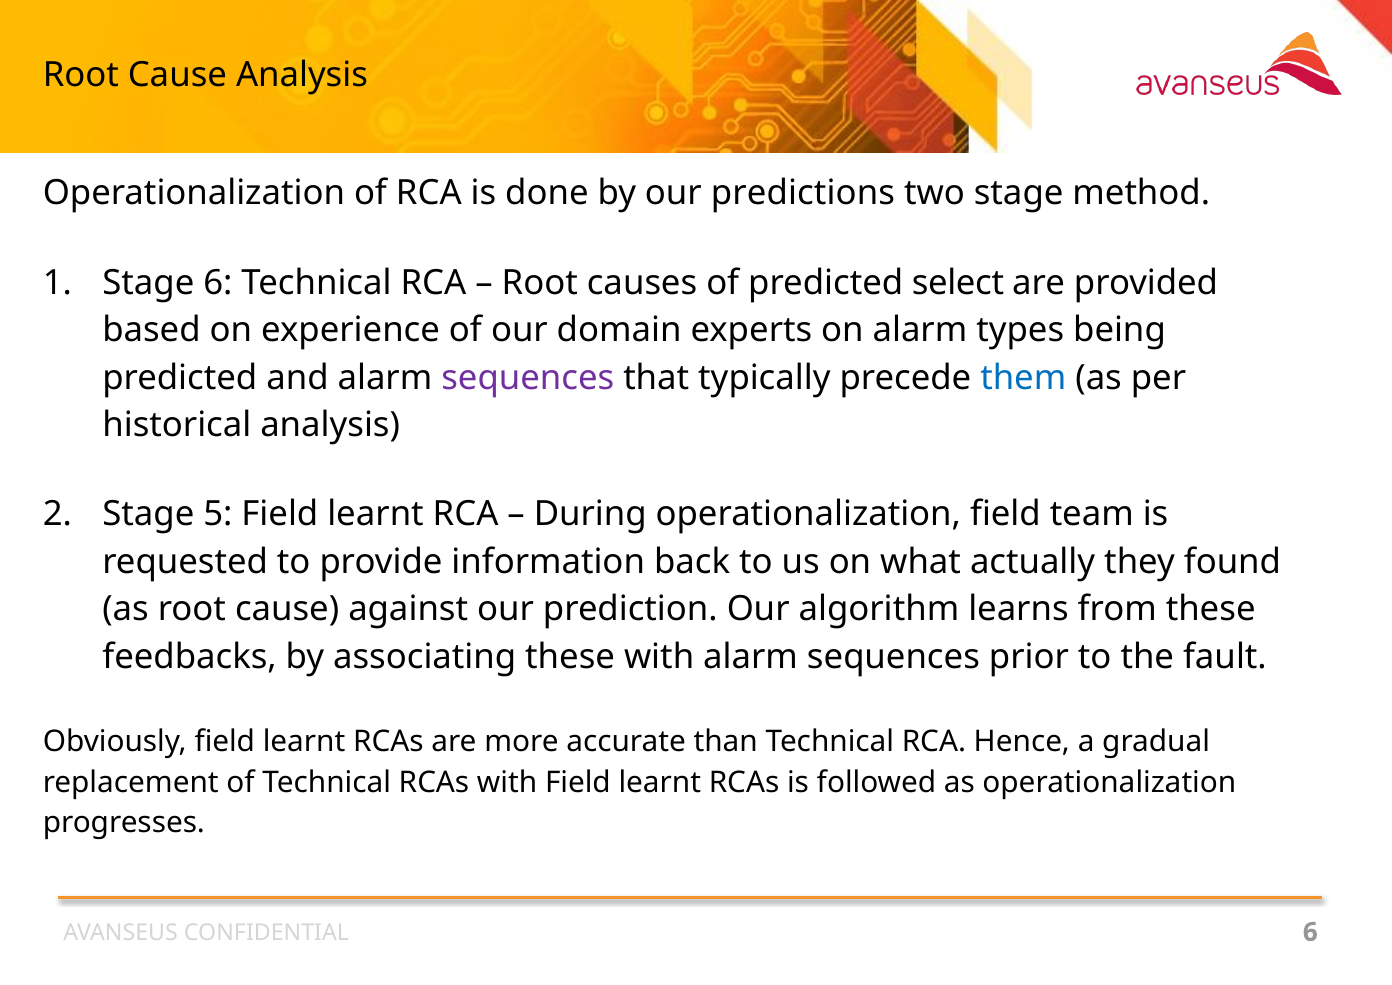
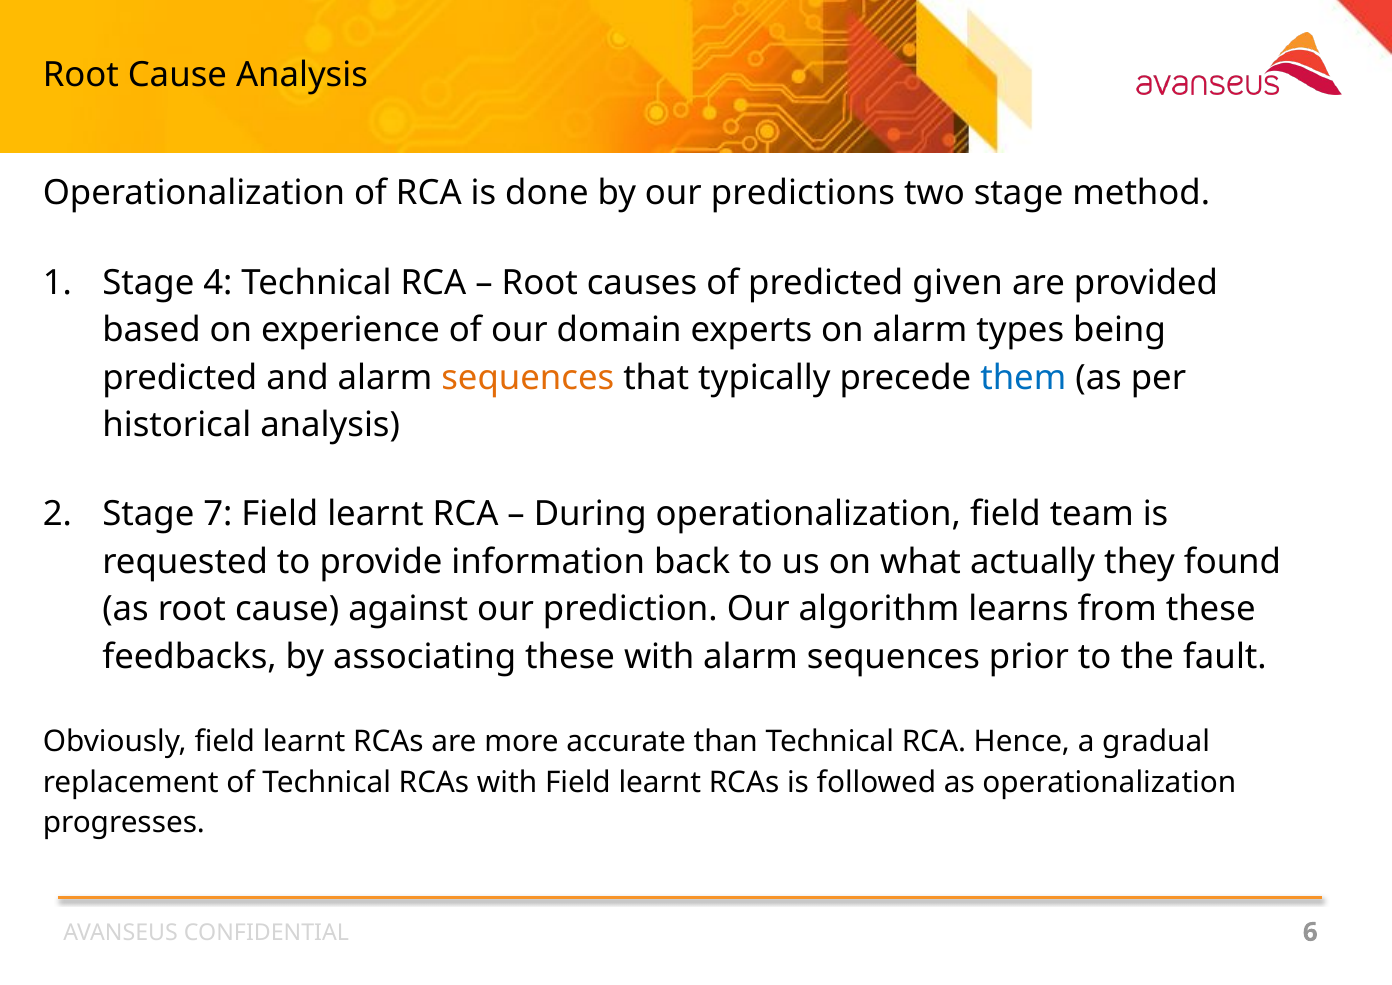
Stage 6: 6 -> 4 (218, 283)
select: select -> given (958, 283)
sequences colour: purple -> orange (528, 378)
5: 5 -> 7 (218, 514)
